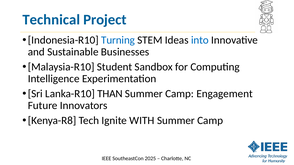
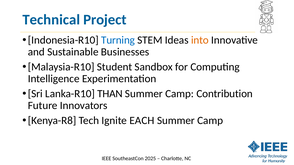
into colour: blue -> orange (200, 40)
Engagement: Engagement -> Contribution (225, 94)
WITH: WITH -> EACH (142, 121)
